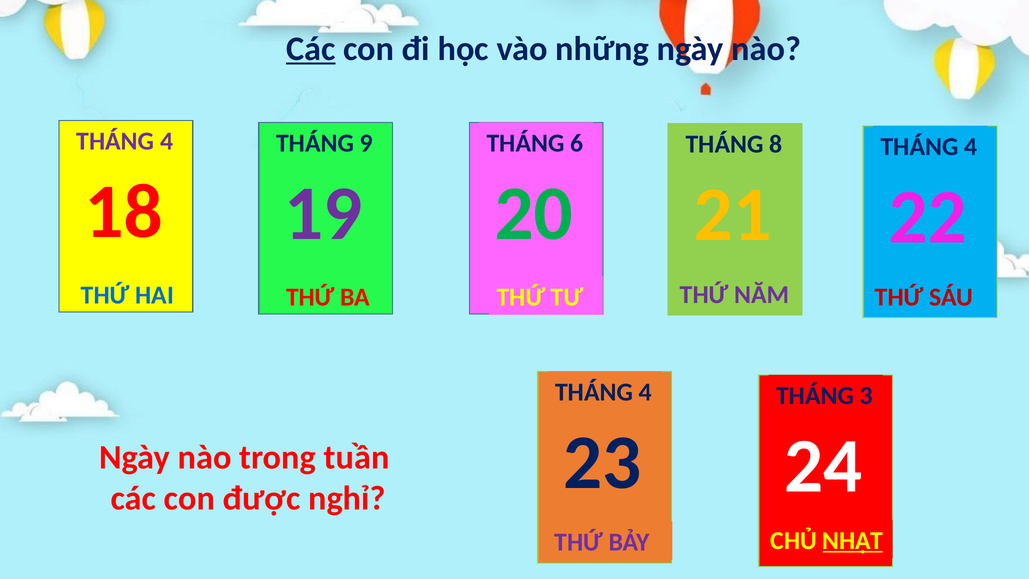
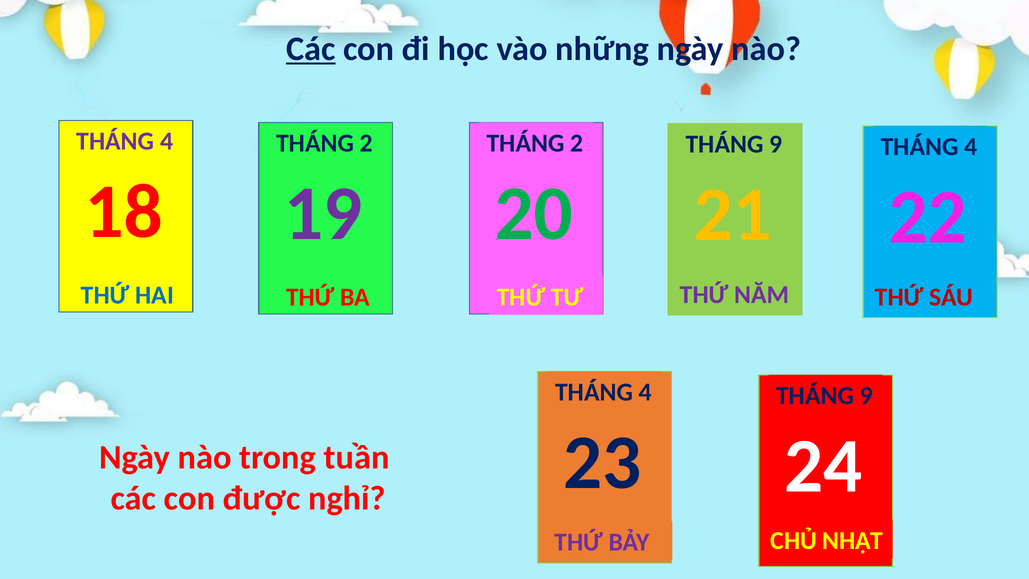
9: 9 -> 2 (366, 143)
6: 6 -> 2 (577, 143)
8: 8 -> 9 (776, 144)
3: 3 -> 9 (866, 396)
NHẬT underline: present -> none (853, 541)
